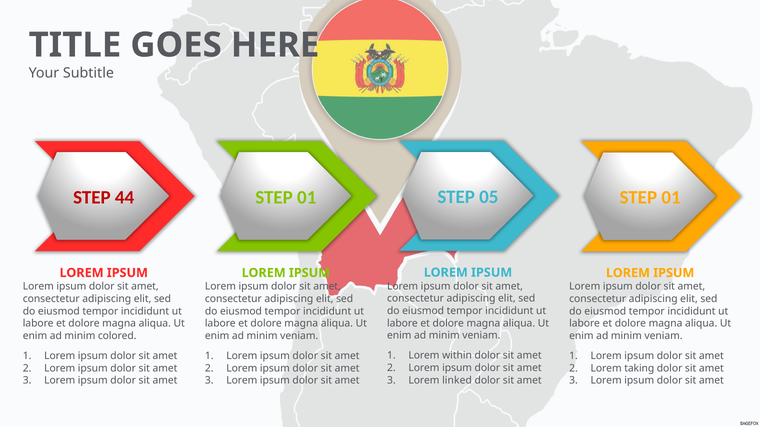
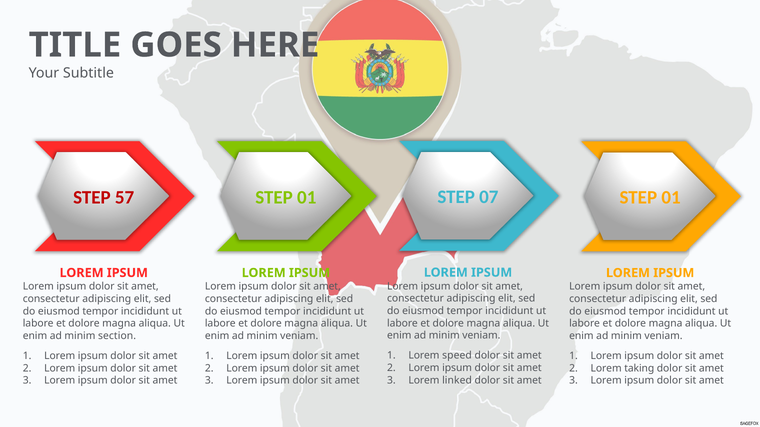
05: 05 -> 07 (489, 197)
44: 44 -> 57 (125, 198)
colored: colored -> section (117, 336)
within: within -> speed (457, 356)
